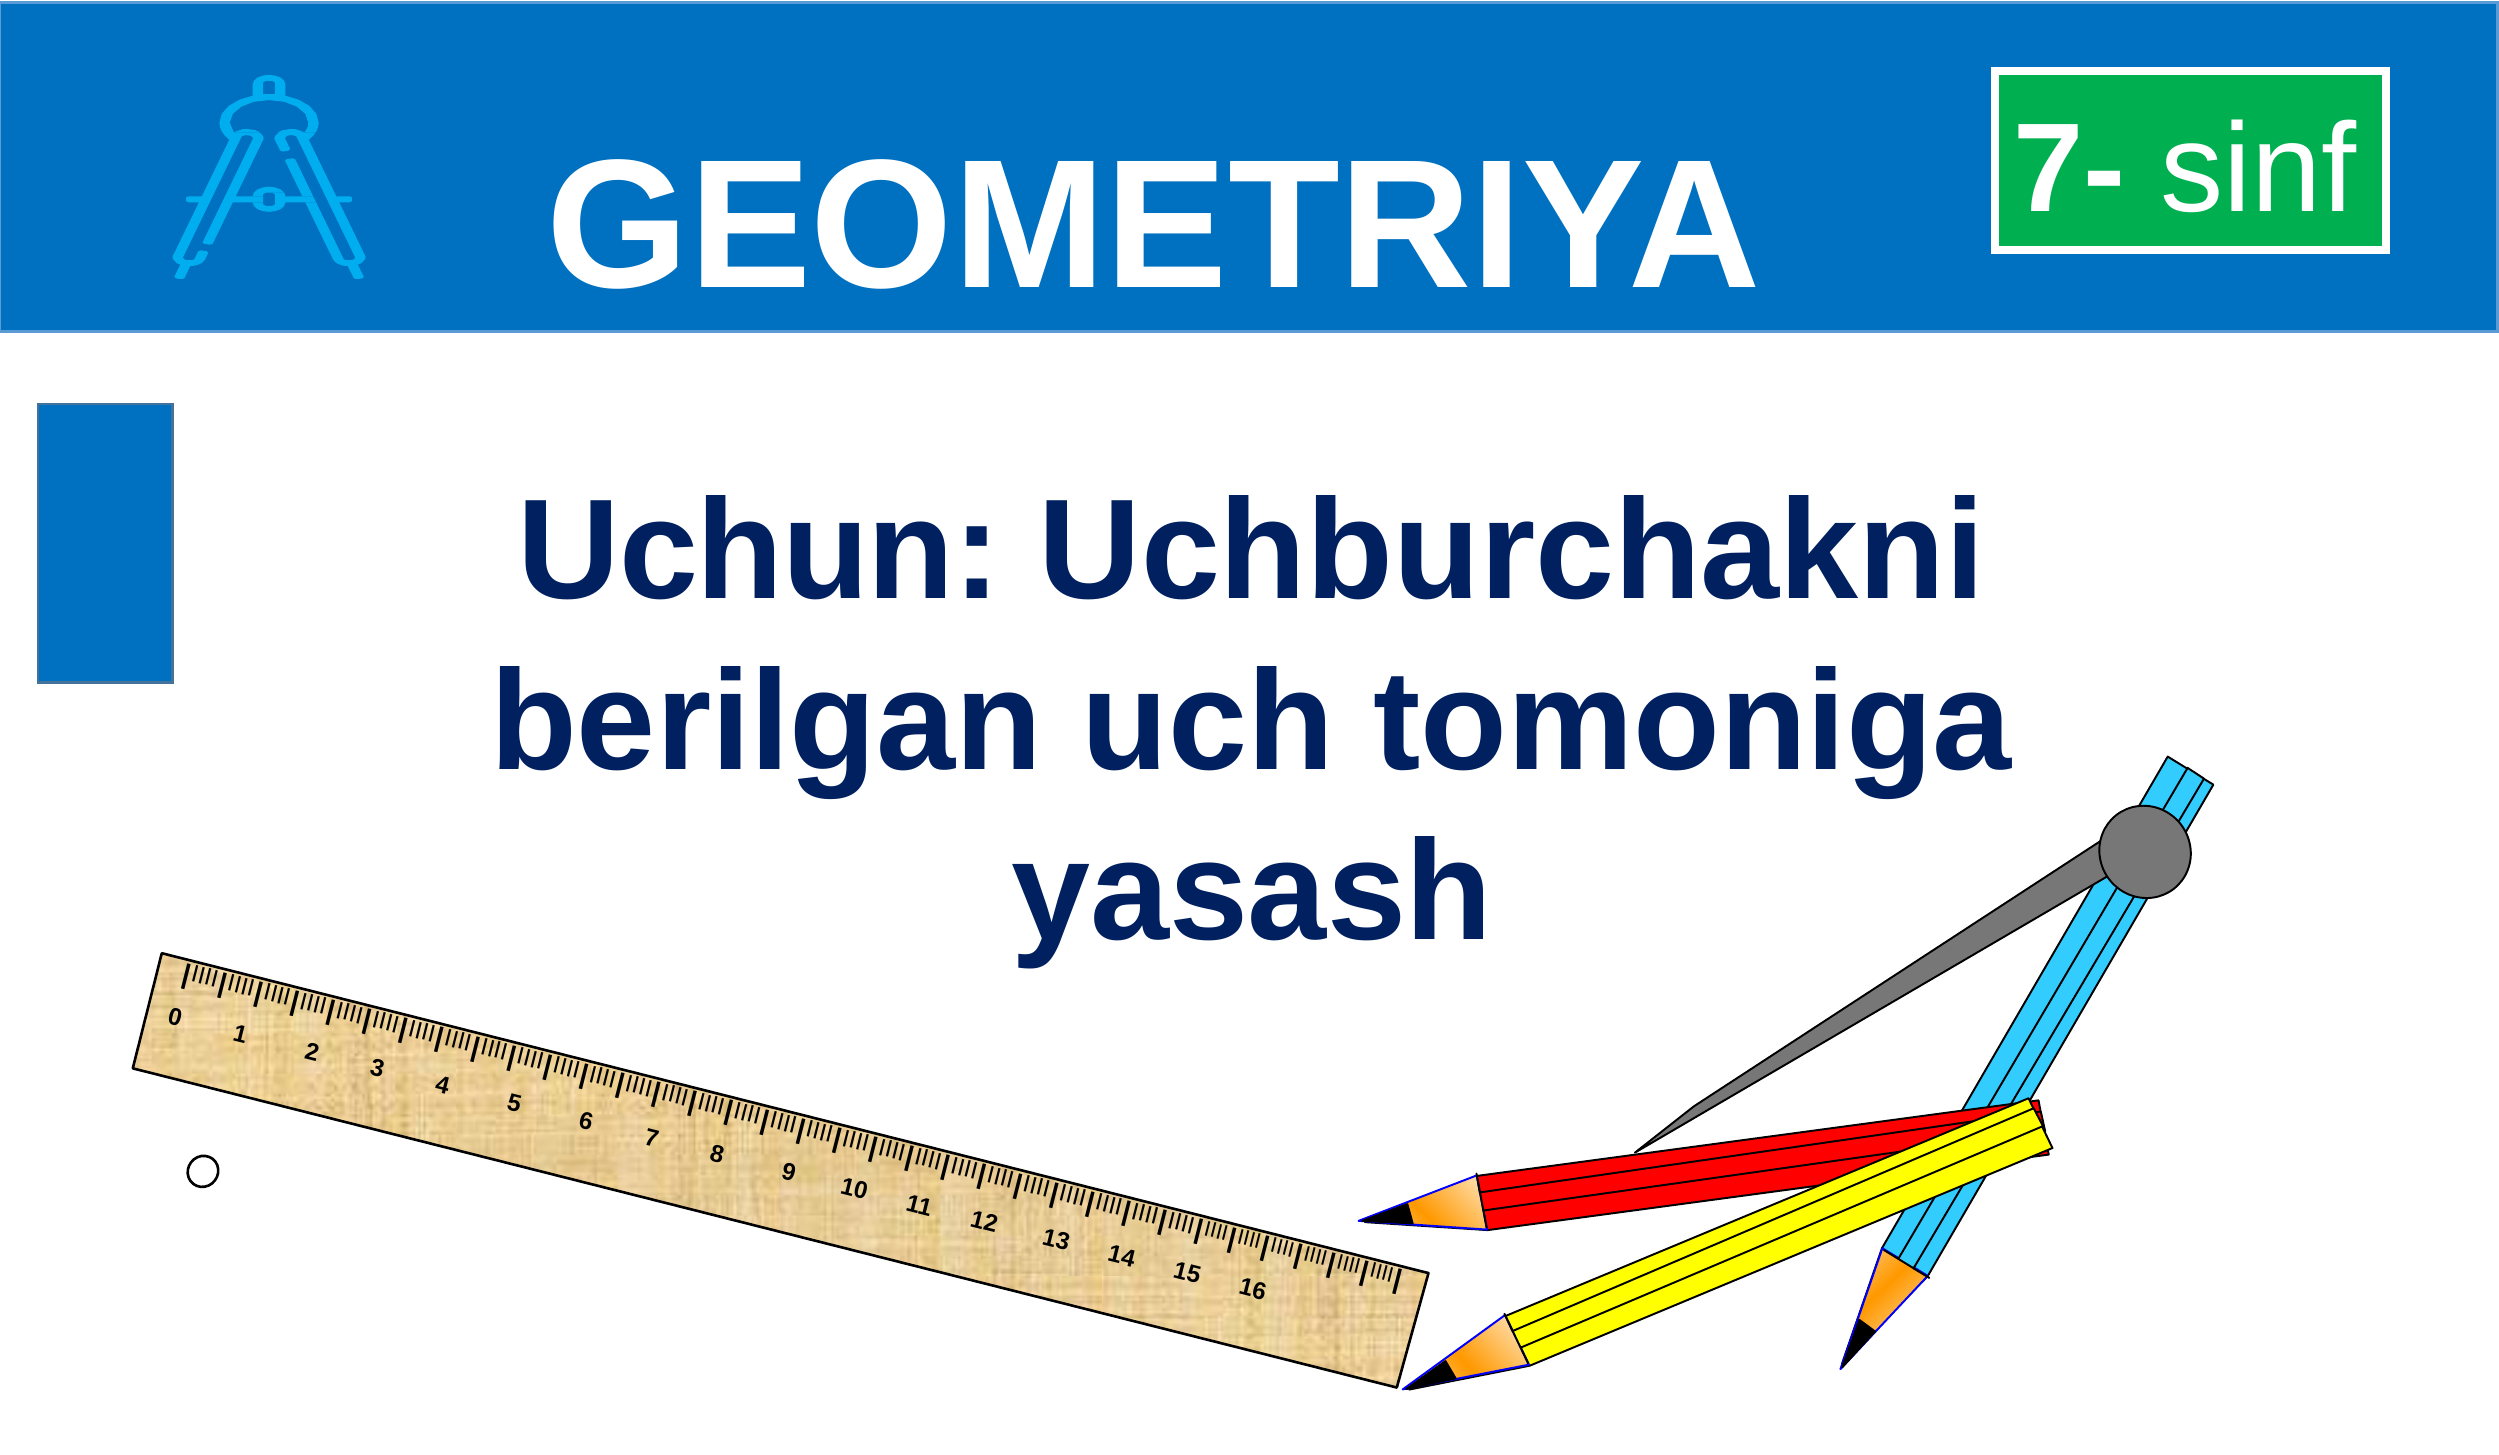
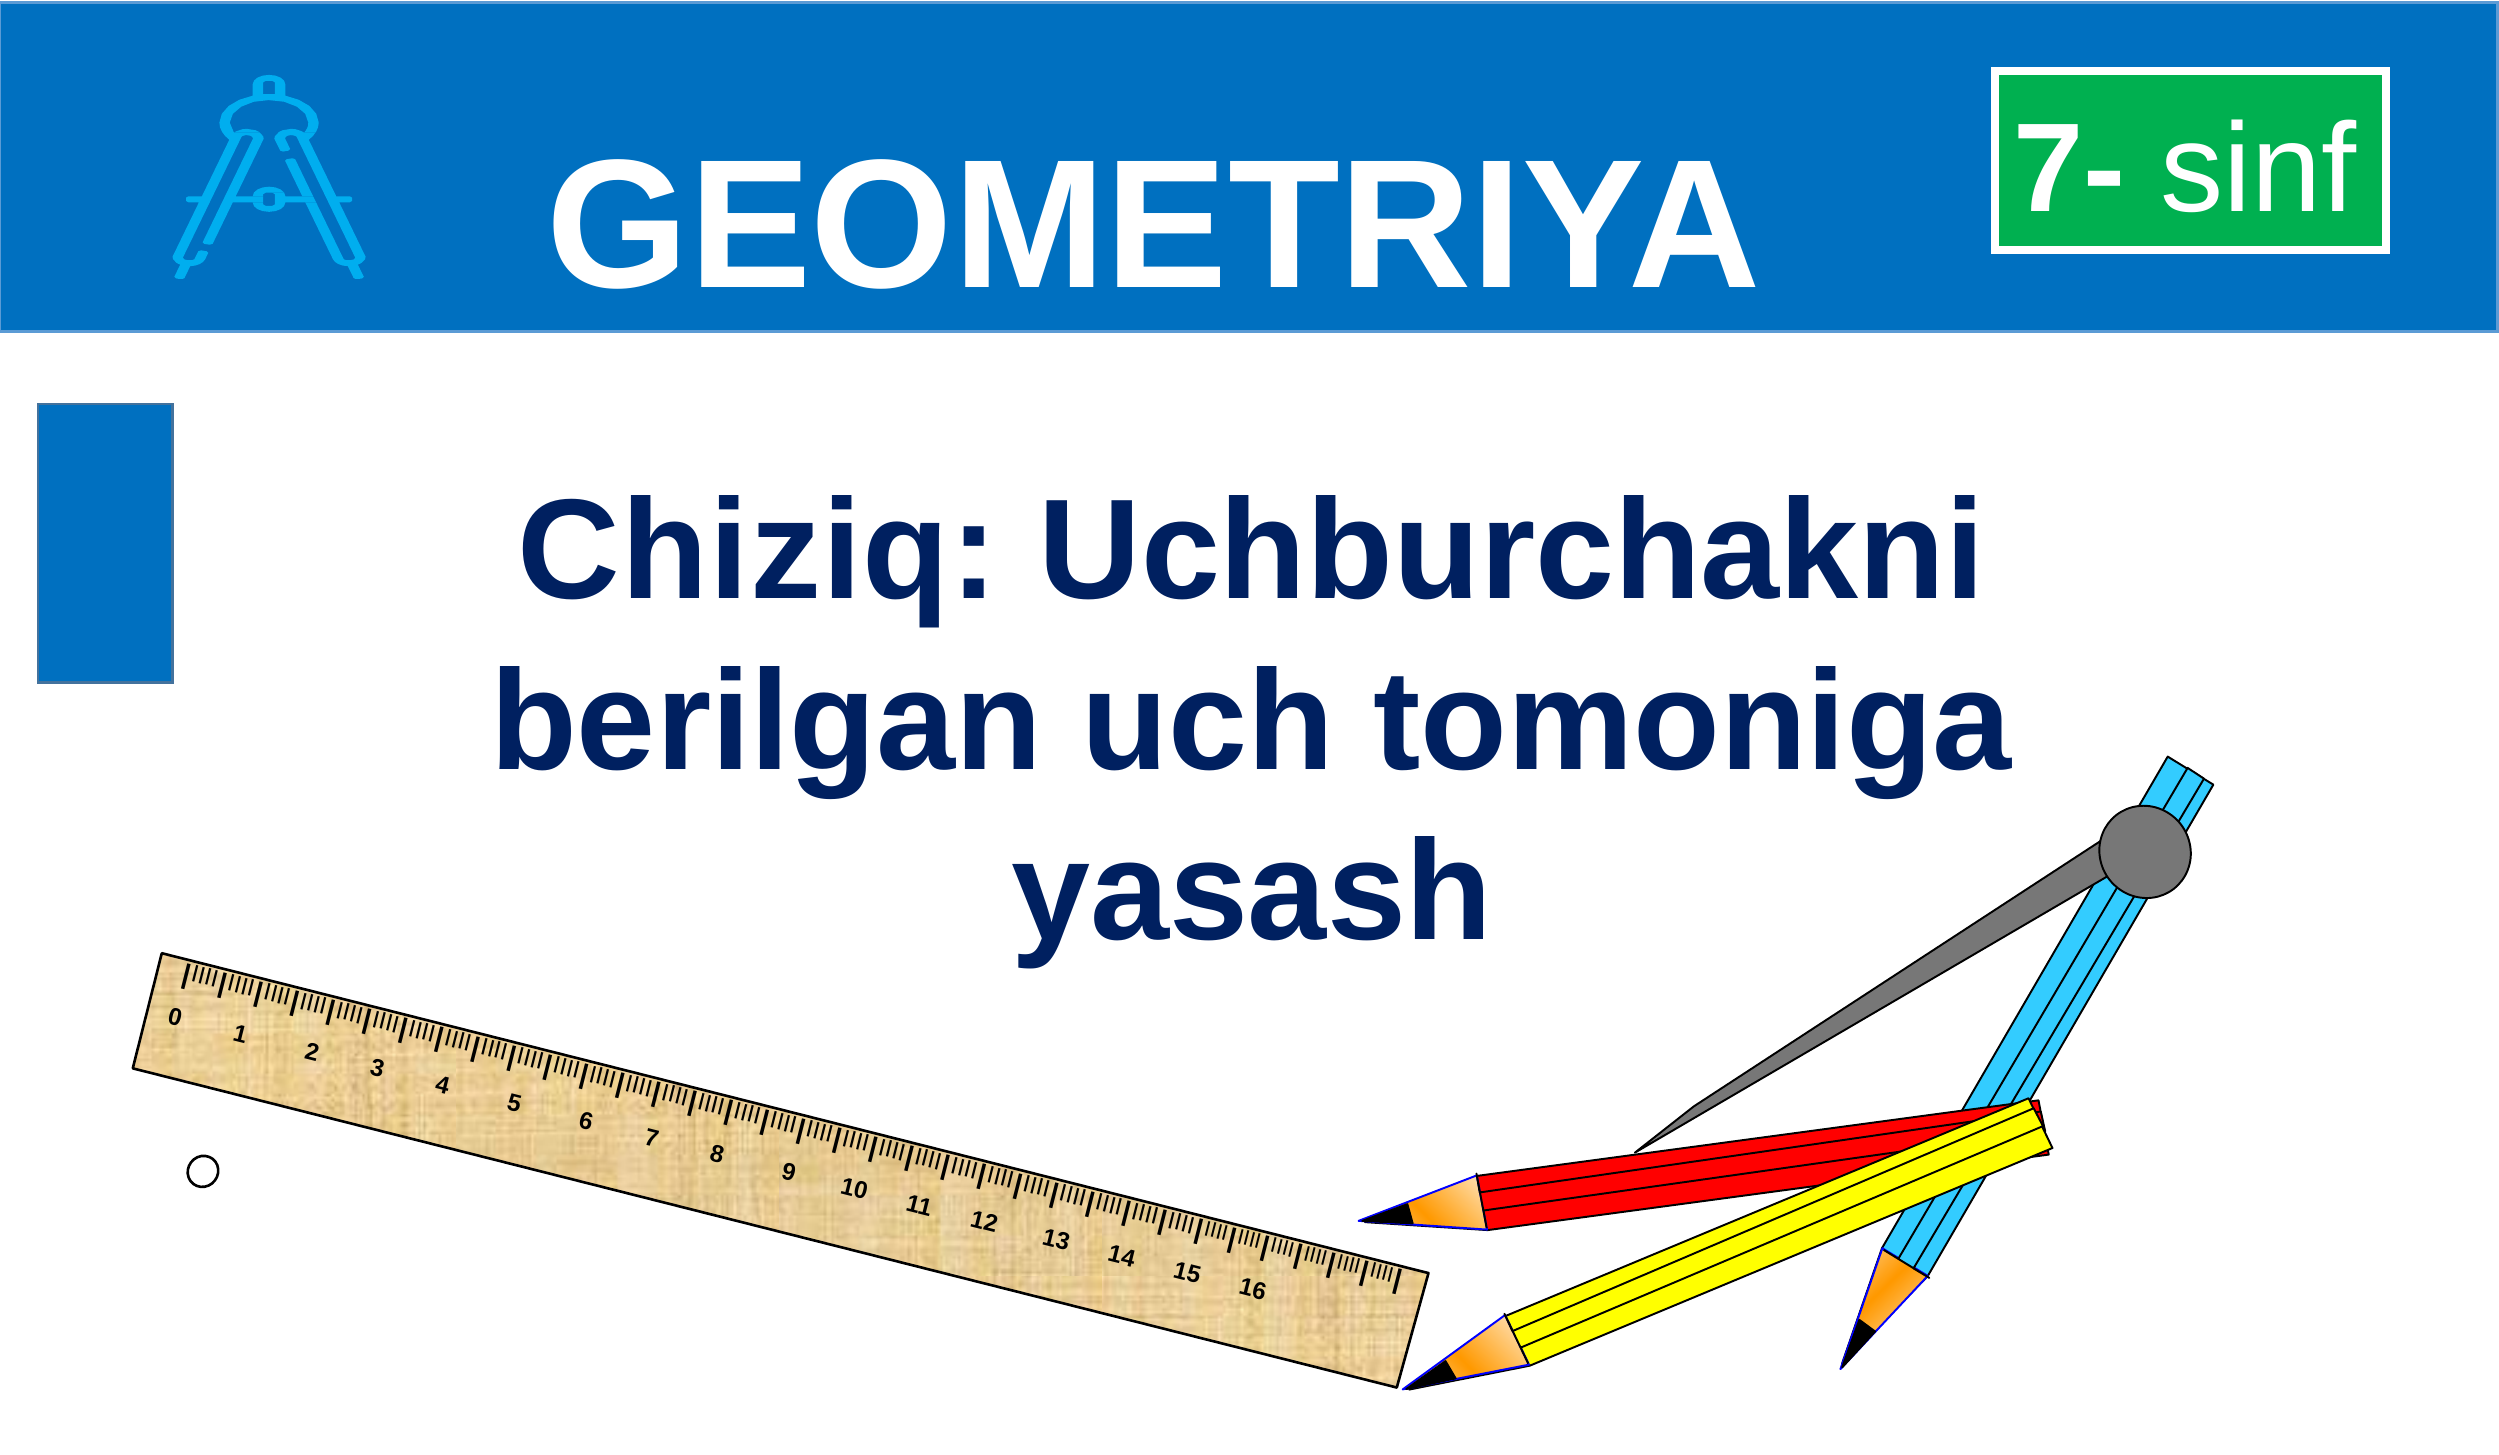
Uchun: Uchun -> Chiziq (758, 552)
